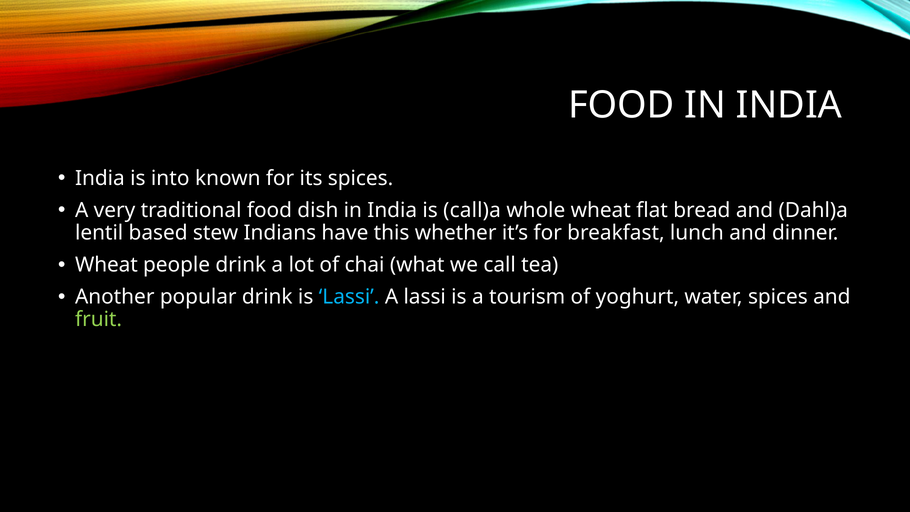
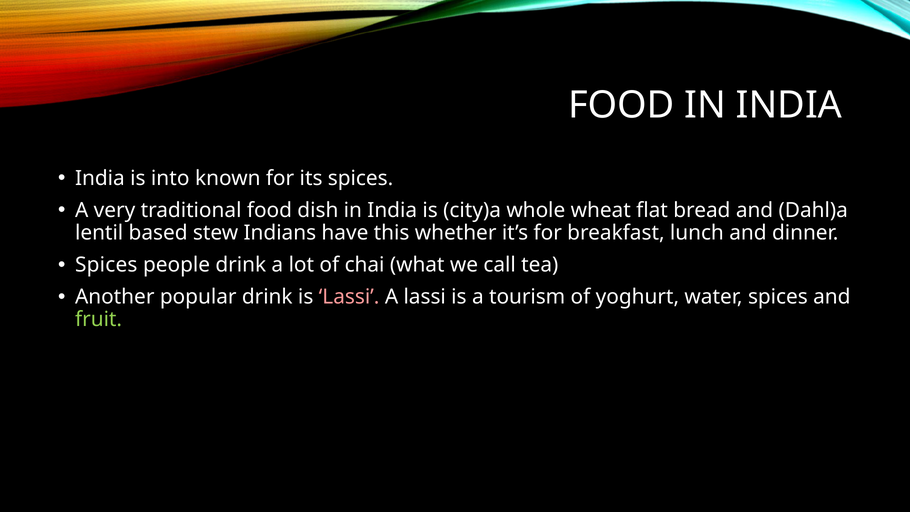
call)a: call)a -> city)a (472, 210)
Wheat: Wheat -> Spices (106, 265)
Lassi colour: light blue -> pink (349, 297)
